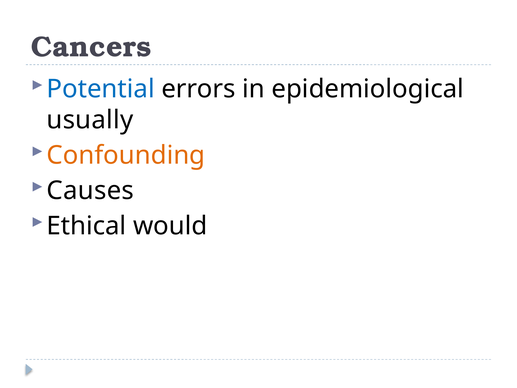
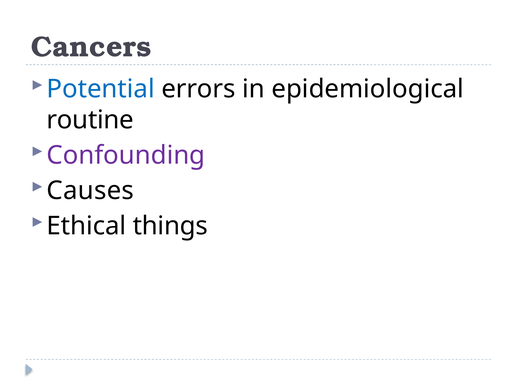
usually: usually -> routine (90, 120)
Confounding colour: orange -> purple (126, 155)
would: would -> things (170, 226)
